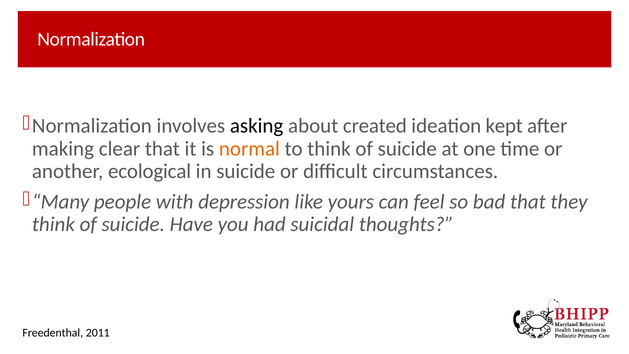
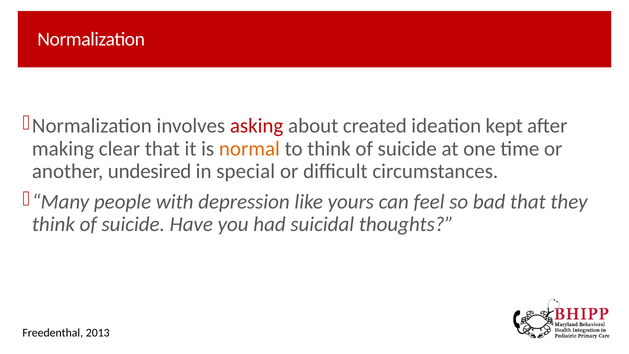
asking colour: black -> red (257, 126)
ecological: ecological -> undesired (150, 171)
in suicide: suicide -> special (246, 171)
2011: 2011 -> 2013 (98, 333)
